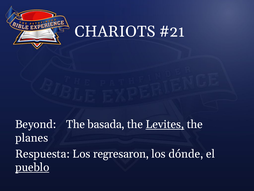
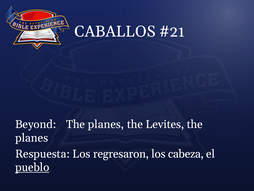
CHARIOTS: CHARIOTS -> CABALLOS (115, 31)
basada: basada -> planes (106, 124)
Levites underline: present -> none (165, 124)
dónde: dónde -> cabeza (186, 153)
